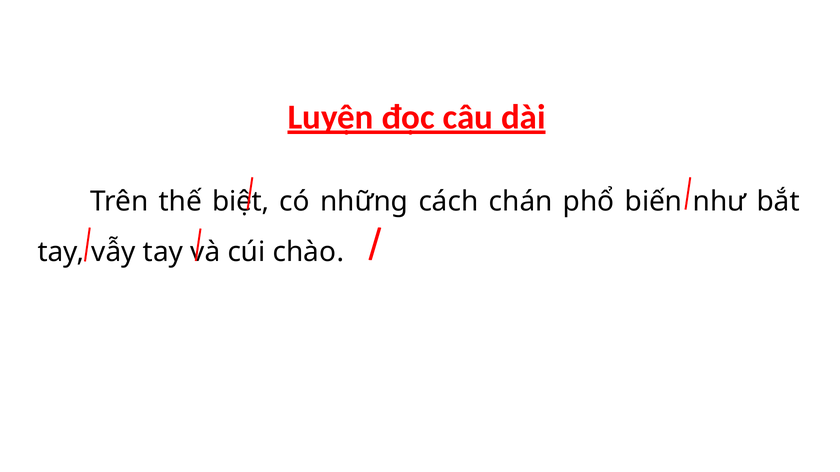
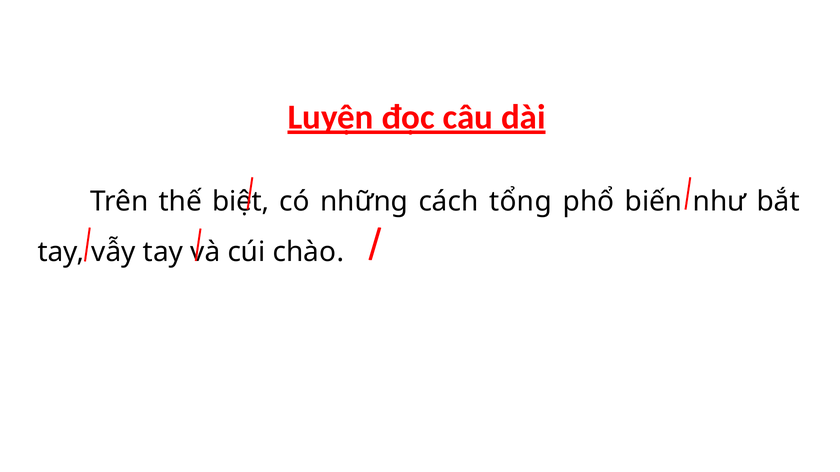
chán: chán -> tổng (521, 202)
